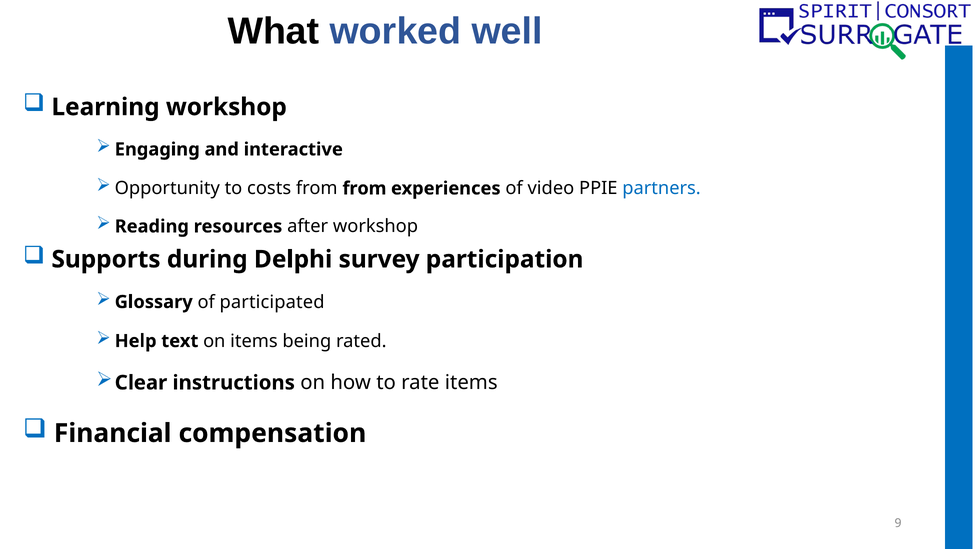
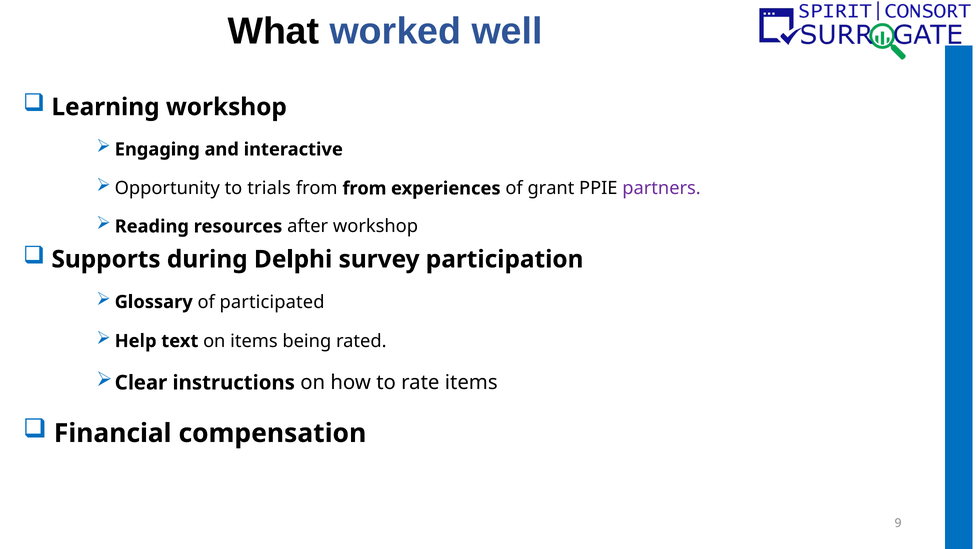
costs: costs -> trials (269, 188)
video: video -> grant (551, 188)
partners colour: blue -> purple (662, 188)
